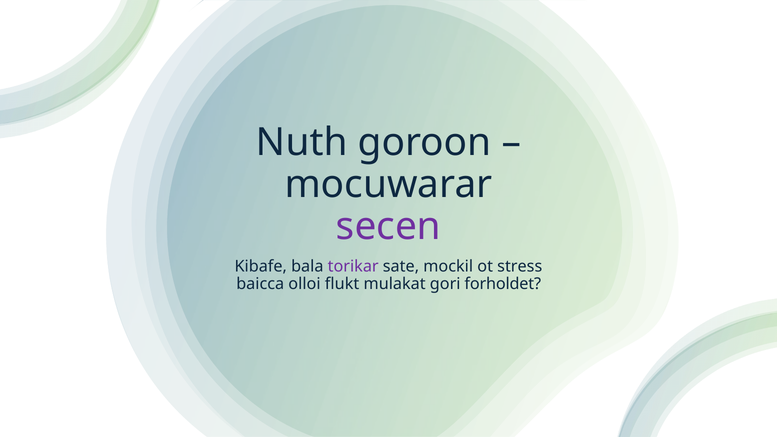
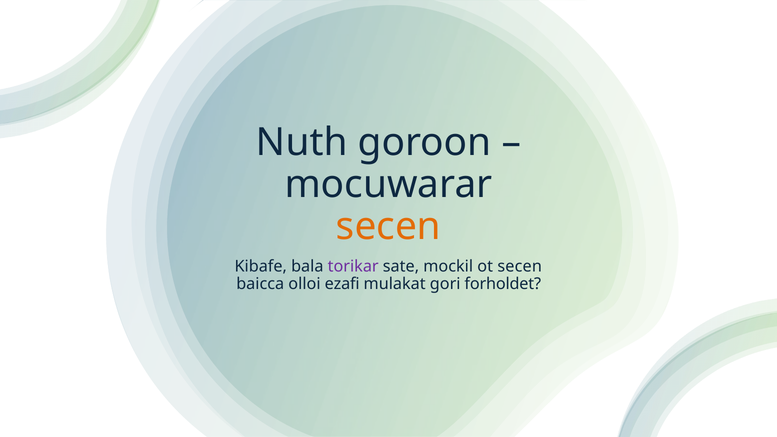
secen colour: purple -> orange (388, 226)
ot stress: stress -> secen (520, 267)
flukt: flukt -> ezafi (342, 284)
